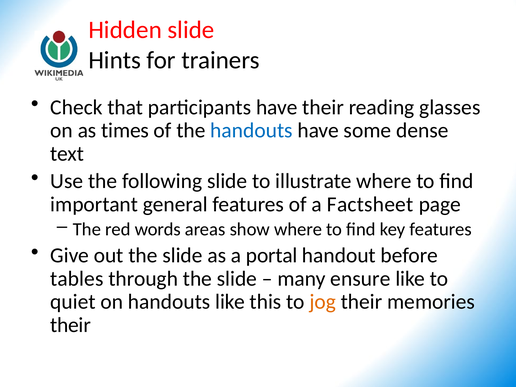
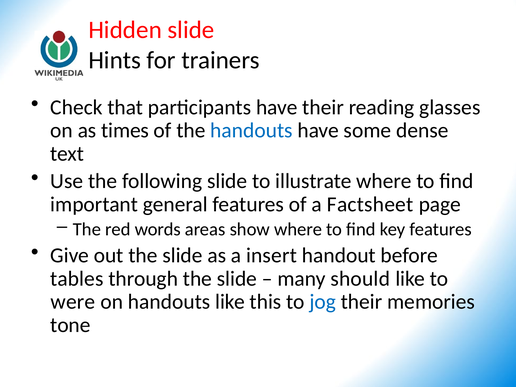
portal: portal -> insert (271, 255)
ensure: ensure -> should (360, 279)
quiet: quiet -> were (73, 302)
jog colour: orange -> blue (323, 302)
their: their -> tone (70, 325)
